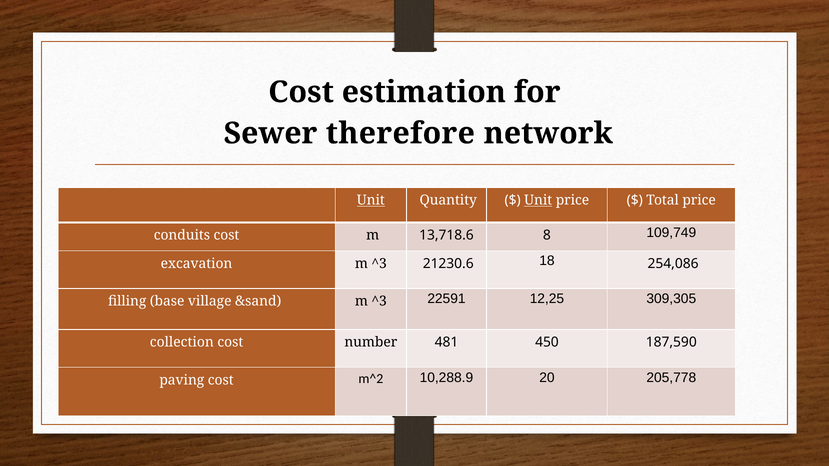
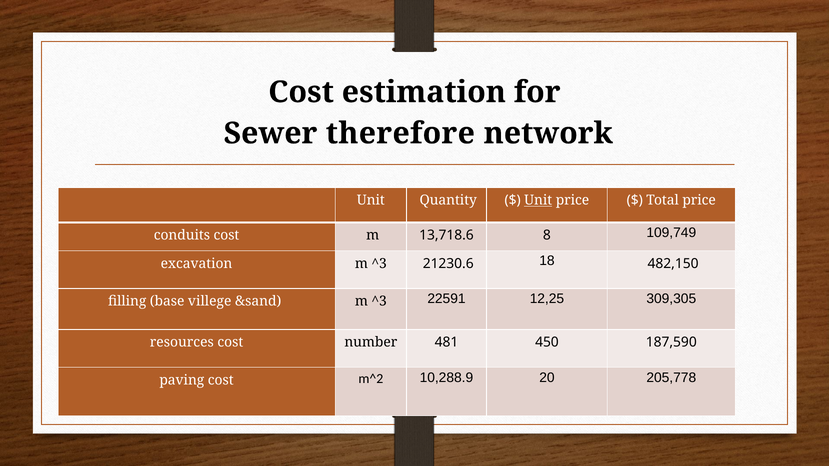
Unit underline: present -> none (371, 200)
254,086: 254,086 -> 482,150 (673, 264)
village: village -> villege (210, 302)
collection: collection -> resources (182, 343)
